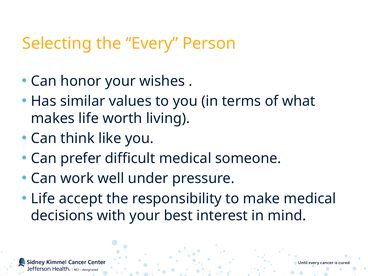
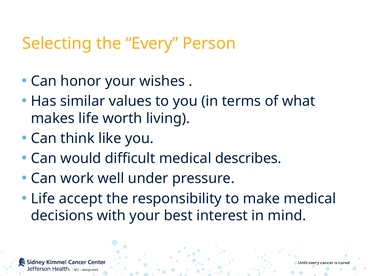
prefer: prefer -> would (81, 158)
someone: someone -> describes (248, 158)
